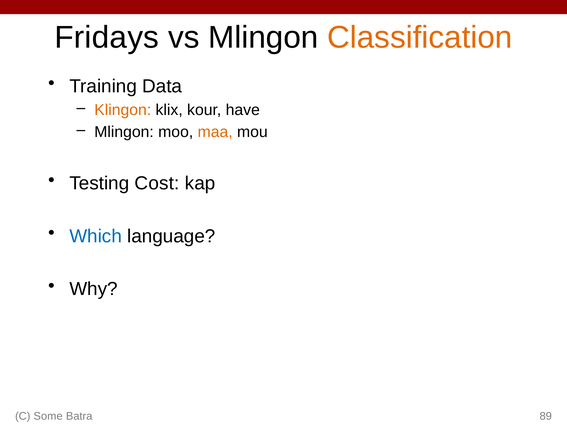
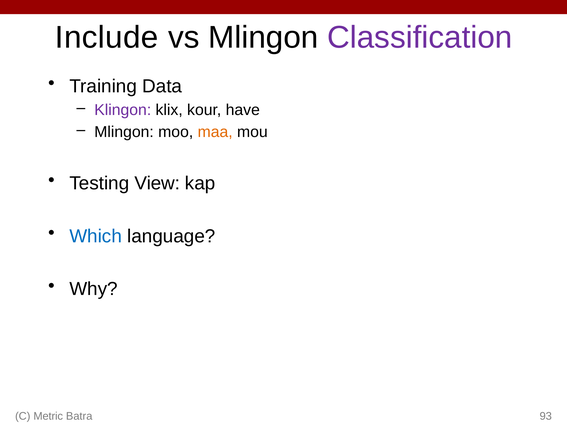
Fridays: Fridays -> Include (107, 38)
Classification colour: orange -> purple (420, 38)
Klingon colour: orange -> purple (123, 110)
Cost: Cost -> View (157, 183)
Some: Some -> Metric (48, 417)
89: 89 -> 93 (546, 417)
